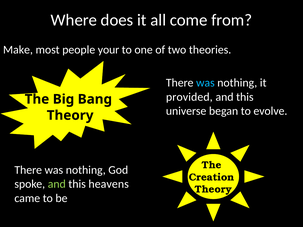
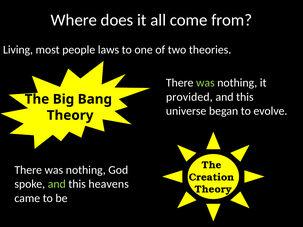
Make: Make -> Living (18, 50)
your: your -> laws (109, 50)
was colour: light blue -> light green (205, 83)
